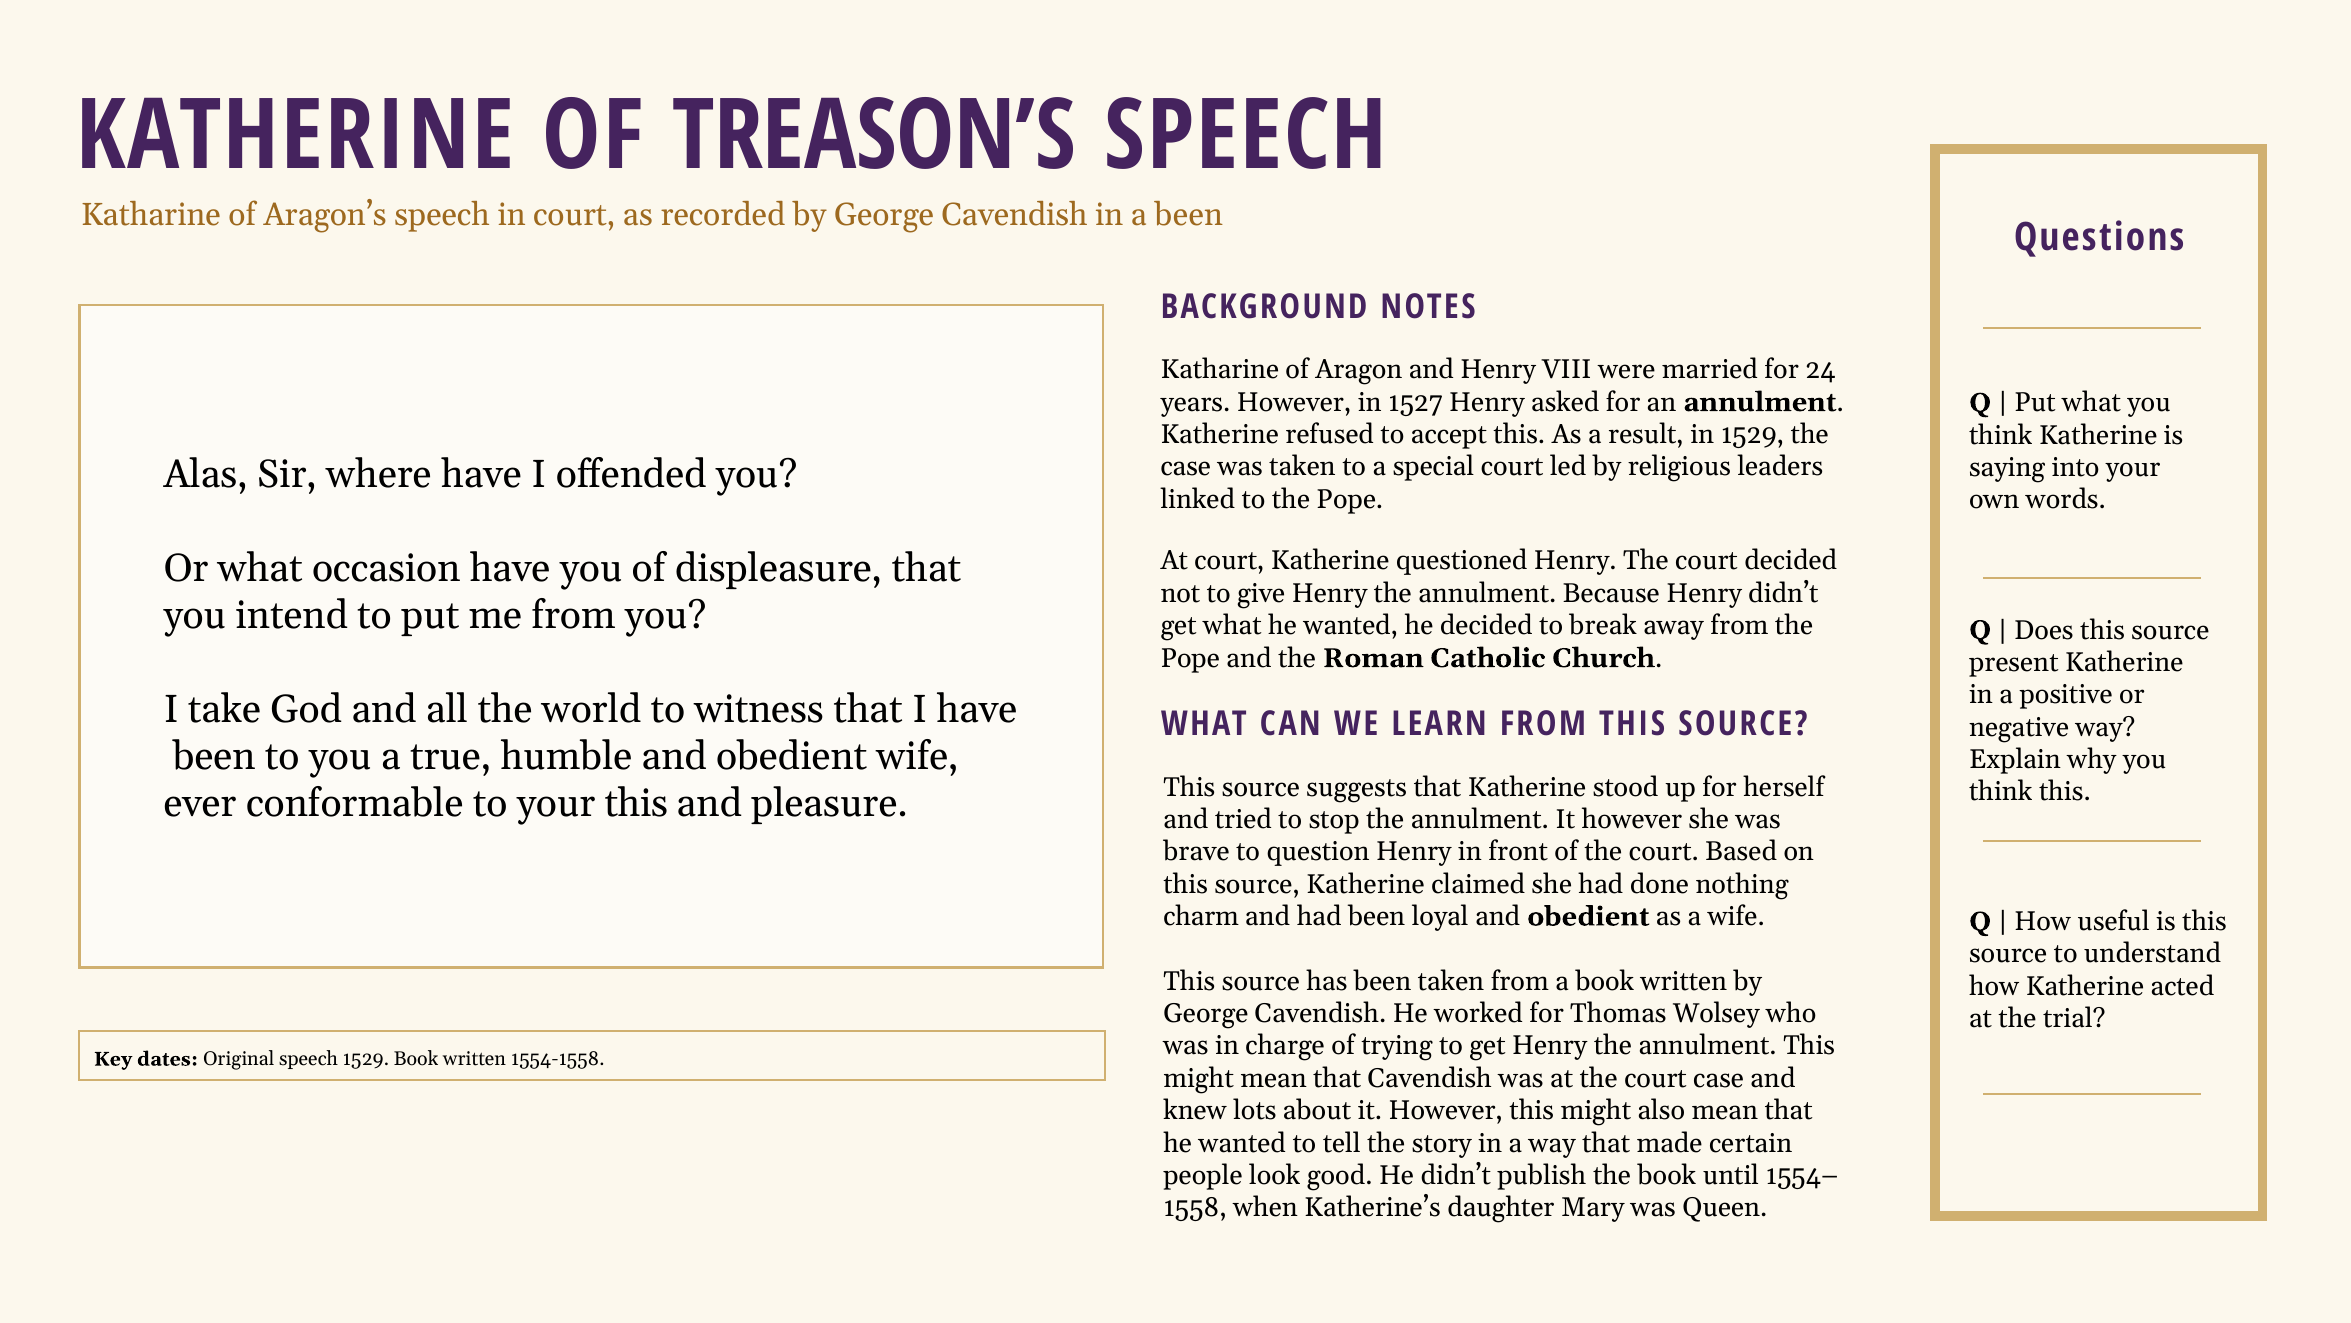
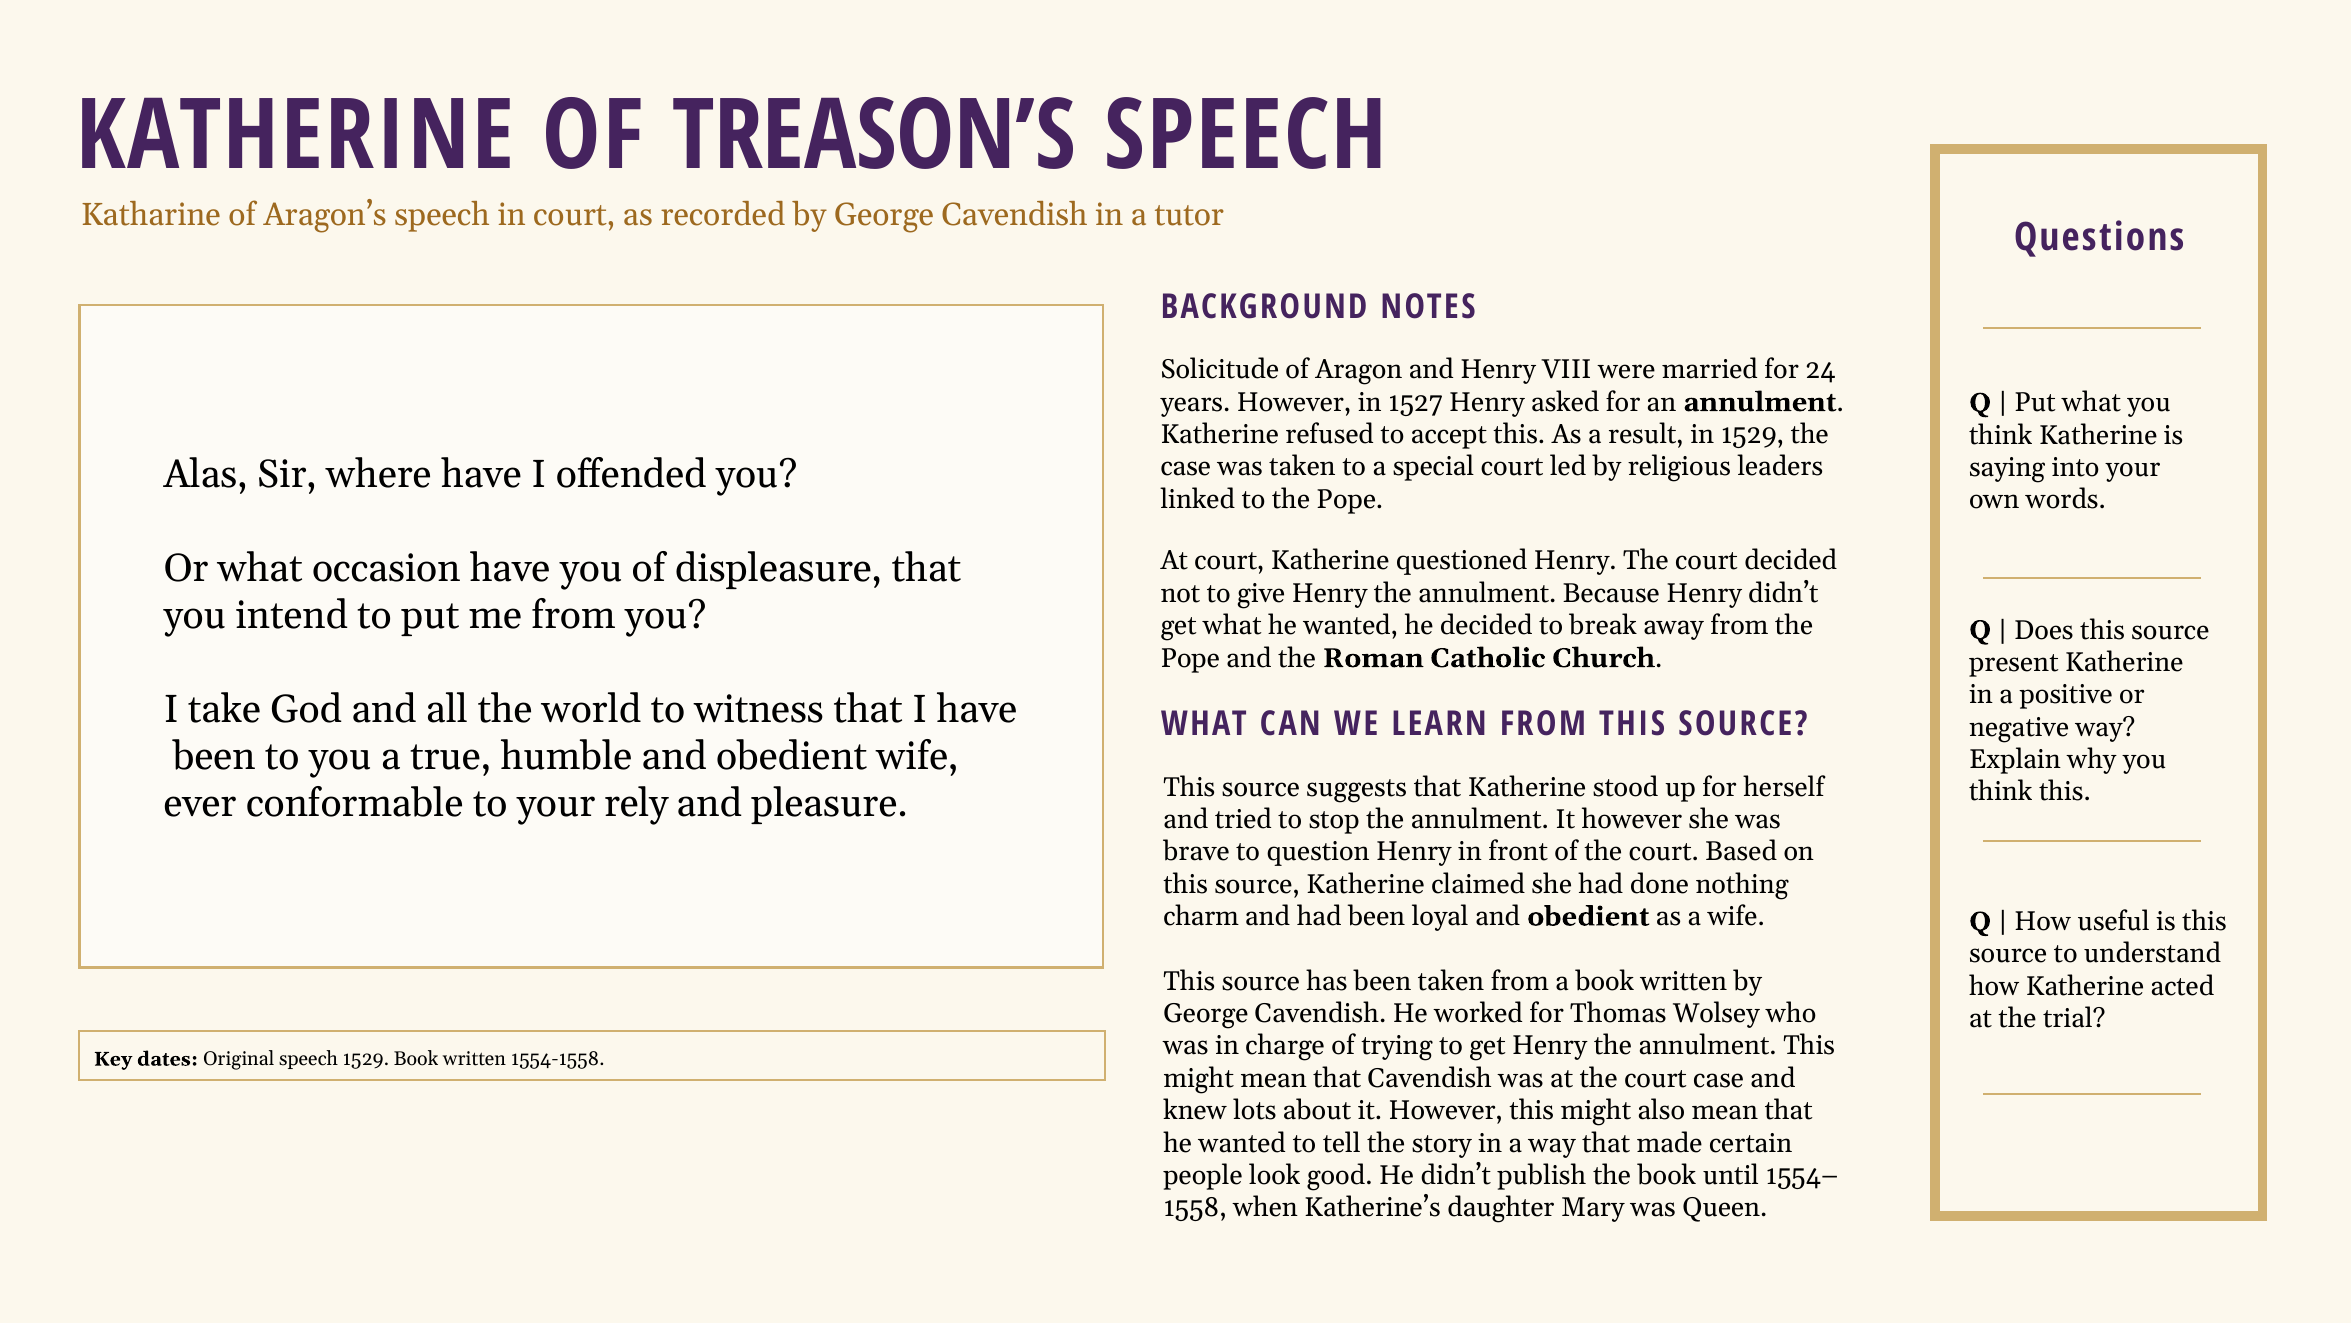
a been: been -> tutor (1189, 214)
Katharine: Katharine -> Solicitude (1220, 370)
your this: this -> rely (636, 804)
